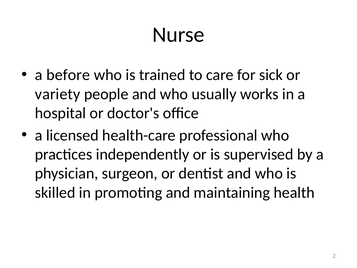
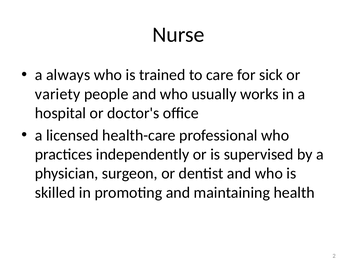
before: before -> always (68, 75)
